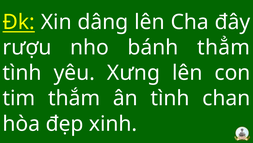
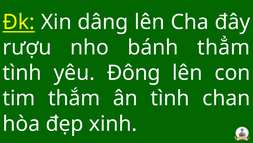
Xưng: Xưng -> Đông (134, 73)
